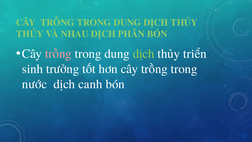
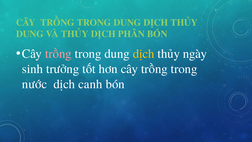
THỦY: THỦY -> DUNG (30, 34)
VÀ NHAU: NHAU -> THỦY (75, 34)
dịch colour: light green -> yellow (144, 54)
triển: triển -> ngày (195, 54)
